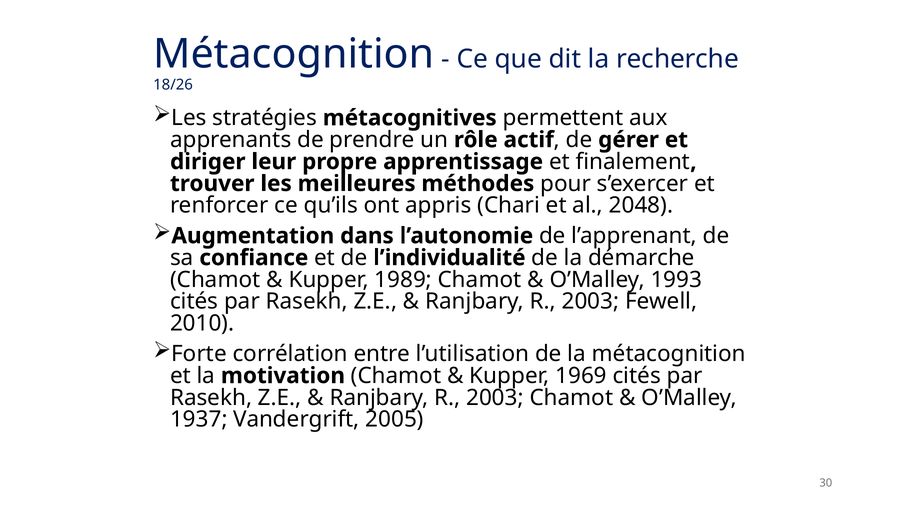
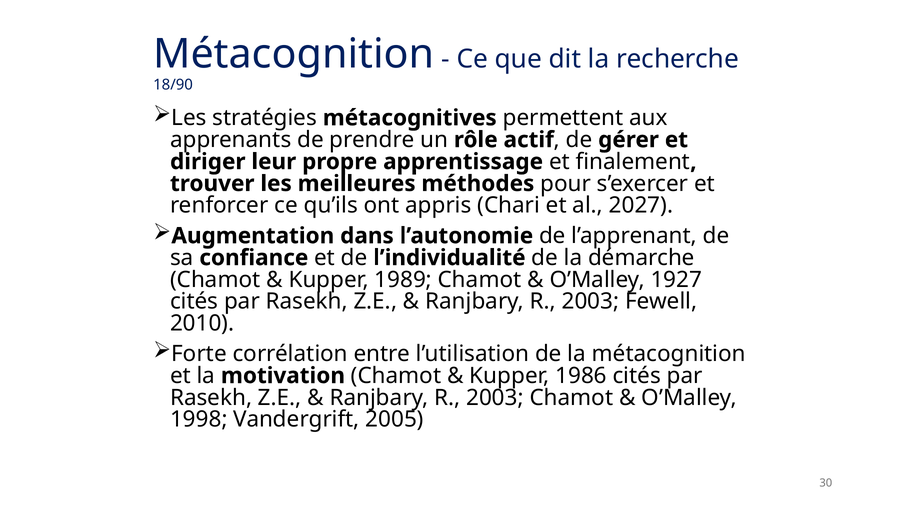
18/26: 18/26 -> 18/90 (173, 85)
2048: 2048 -> 2027 (641, 205)
1993: 1993 -> 1927 (676, 280)
1969: 1969 -> 1986 (581, 376)
1937: 1937 -> 1998 (199, 419)
